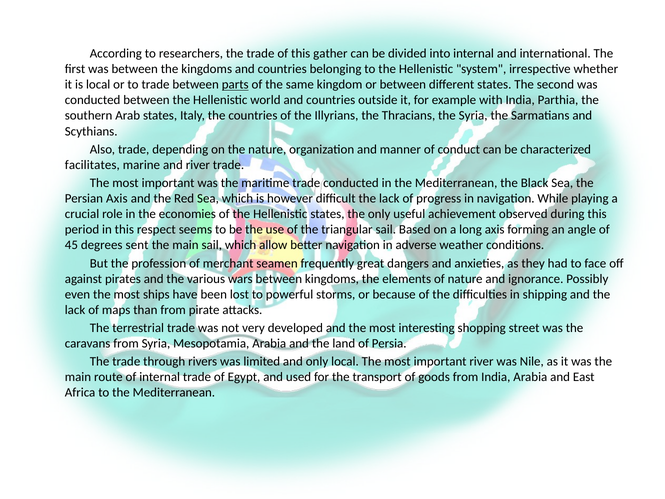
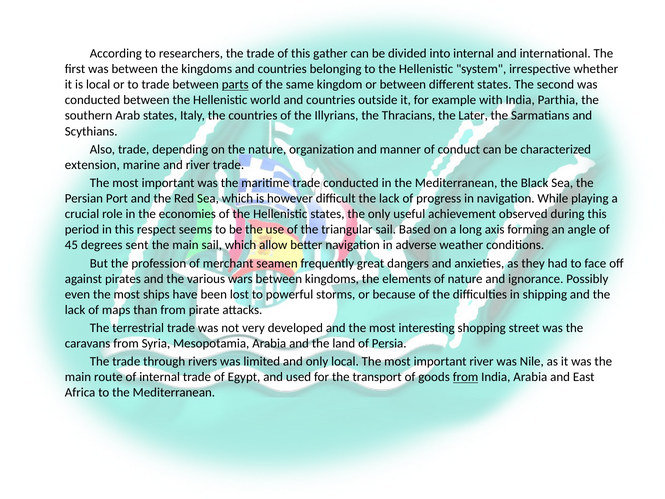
the Syria: Syria -> Later (473, 116)
facilitates: facilitates -> extension (92, 165)
Persian Axis: Axis -> Port (117, 198)
from underline: none -> present (466, 377)
